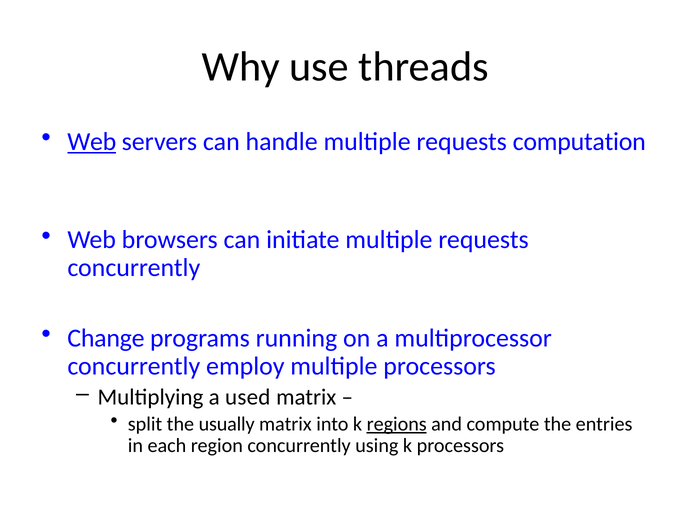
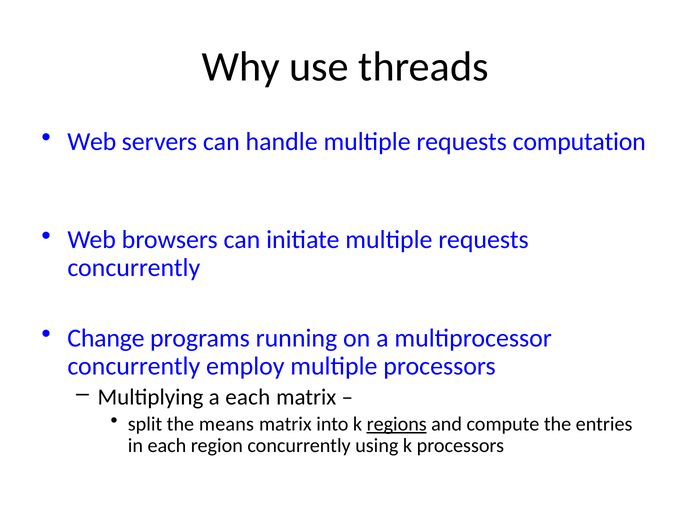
Web underline: present -> none (92, 142)
a used: used -> each (248, 397)
usually: usually -> means (226, 424)
